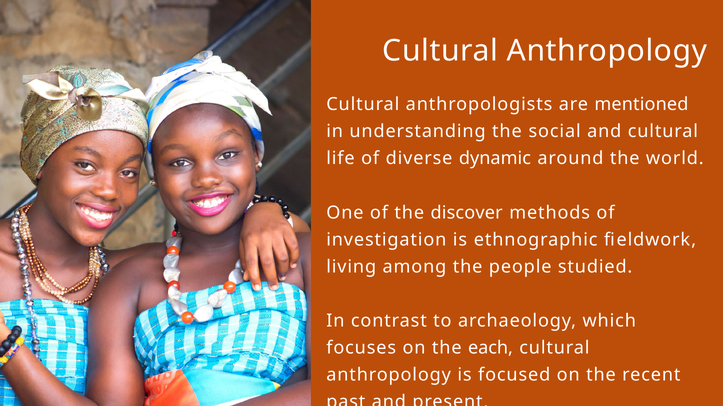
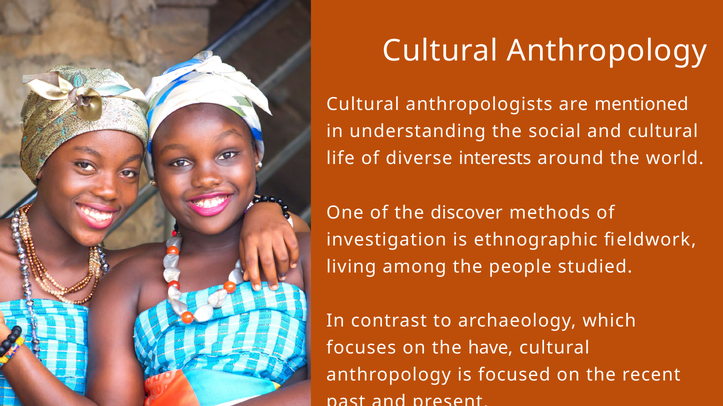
dynamic: dynamic -> interests (495, 159)
each: each -> have (490, 348)
